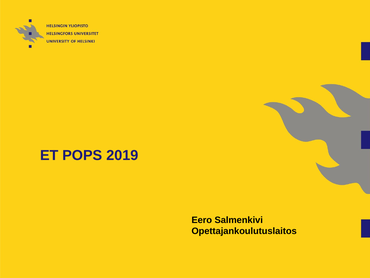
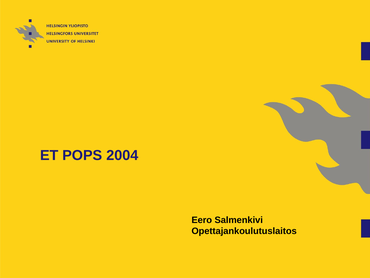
2019: 2019 -> 2004 (122, 155)
